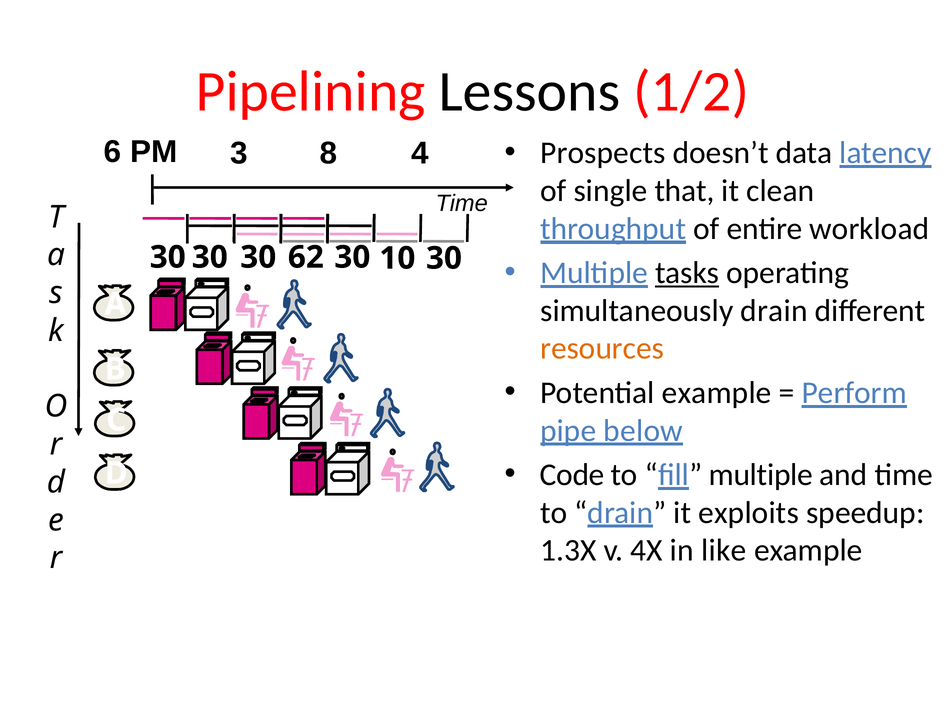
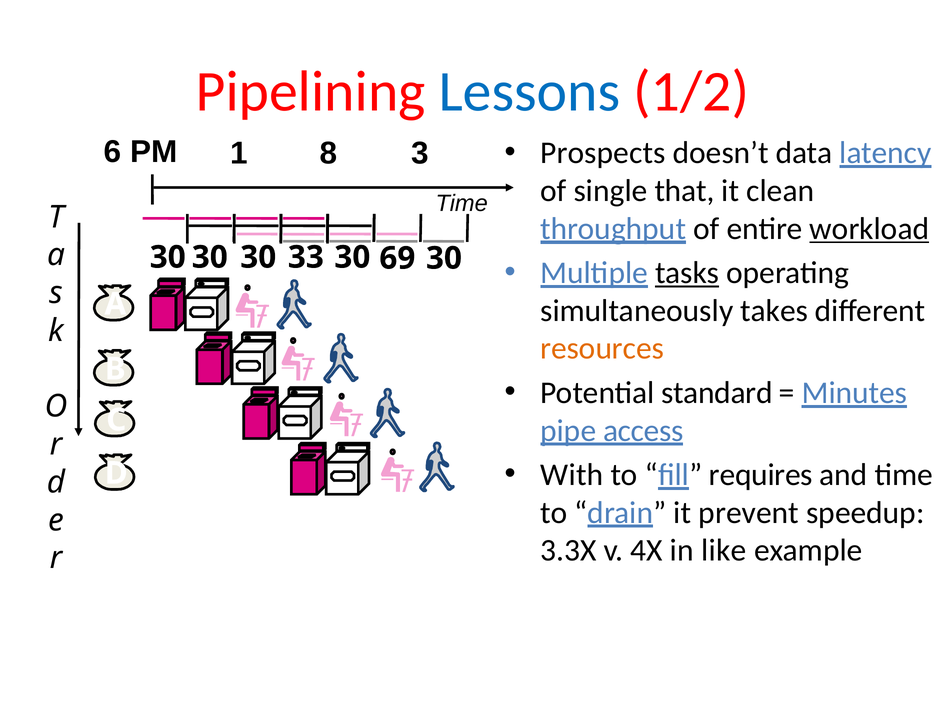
Lessons colour: black -> blue (529, 92)
3: 3 -> 1 (239, 153)
4: 4 -> 3 (420, 153)
workload underline: none -> present (869, 229)
62: 62 -> 33 (306, 257)
10: 10 -> 69 (397, 258)
simultaneously drain: drain -> takes (774, 310)
Potential example: example -> standard (717, 392)
Perform: Perform -> Minutes (854, 392)
below: below -> access (643, 430)
Code: Code -> With (572, 474)
fill multiple: multiple -> requires (761, 474)
exploits: exploits -> prevent (749, 512)
1.3X: 1.3X -> 3.3X (568, 550)
